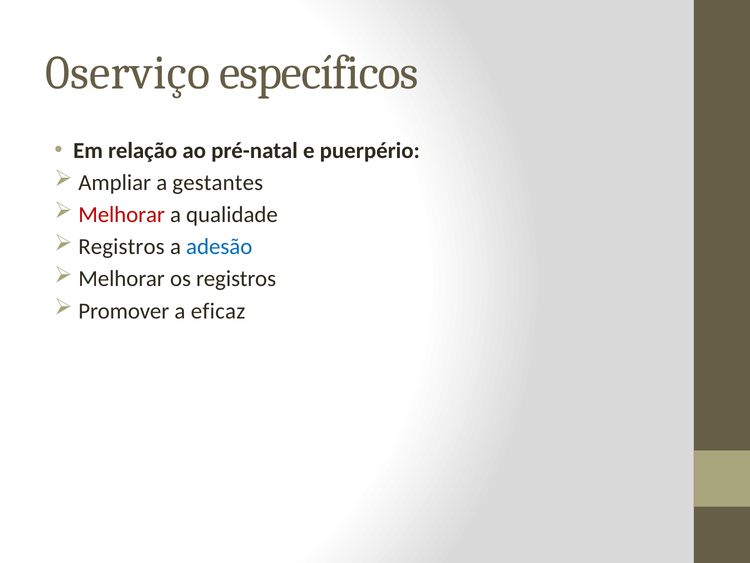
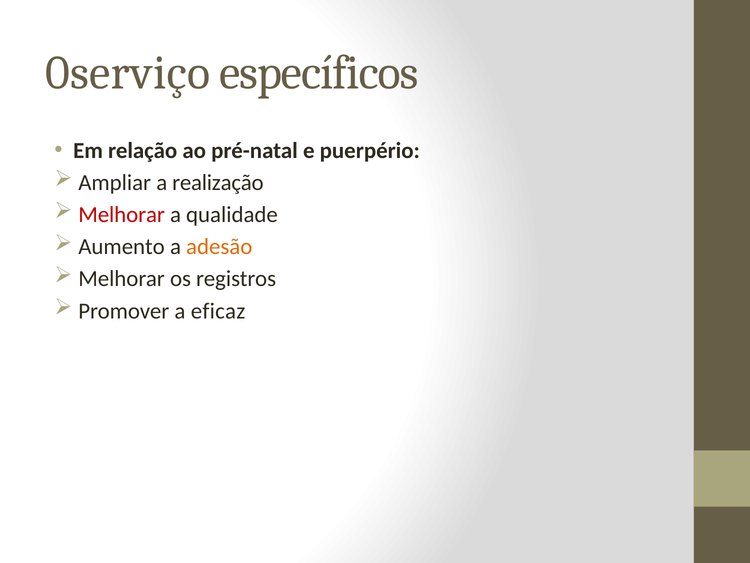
gestantes: gestantes -> realização (218, 182)
Registros: Registros -> Aumento (122, 247)
adesão colour: blue -> orange (219, 247)
